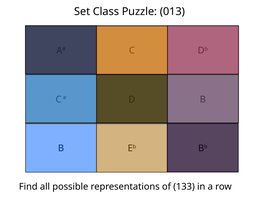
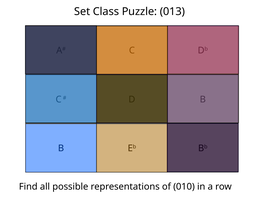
133: 133 -> 010 (184, 187)
